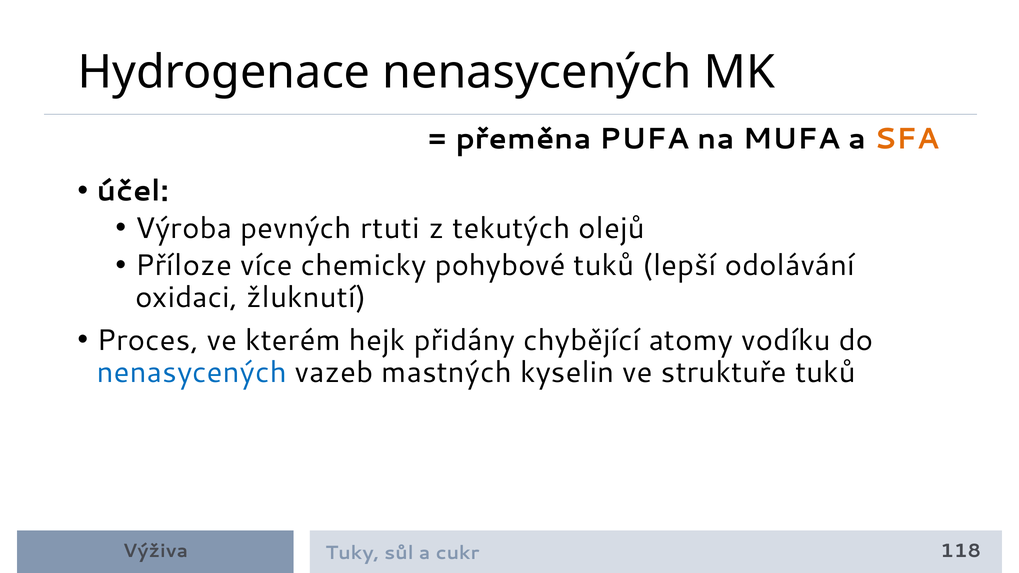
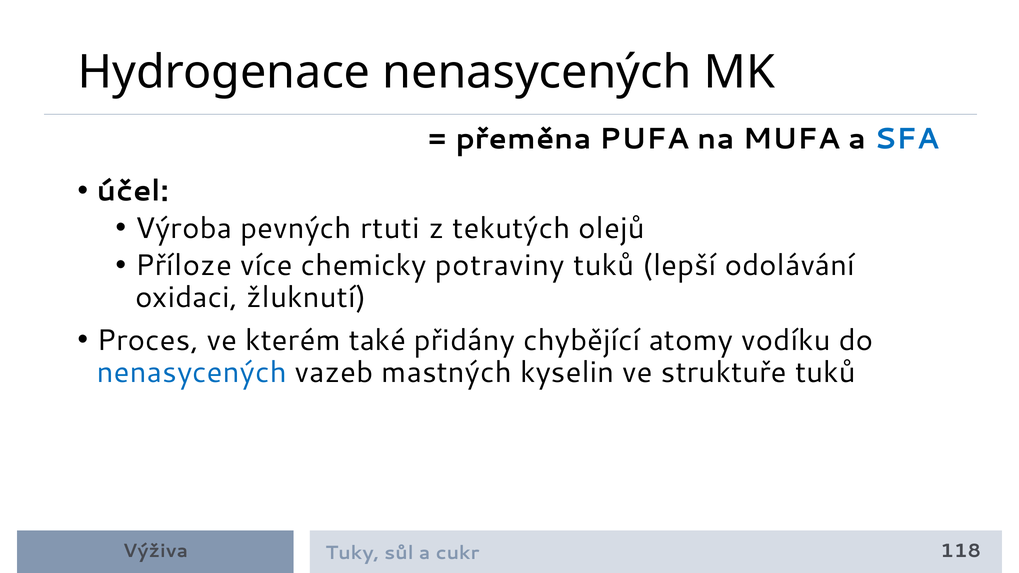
SFA colour: orange -> blue (907, 139)
pohybové: pohybové -> potraviny (500, 266)
hejk: hejk -> také (377, 340)
